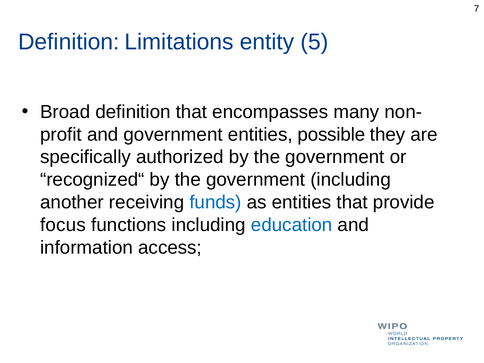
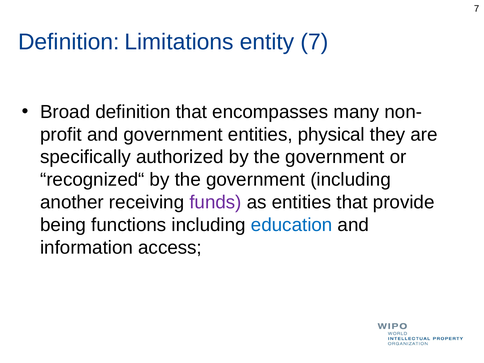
entity 5: 5 -> 7 (315, 42)
possible: possible -> physical (331, 135)
funds colour: blue -> purple (215, 202)
focus: focus -> being (63, 225)
